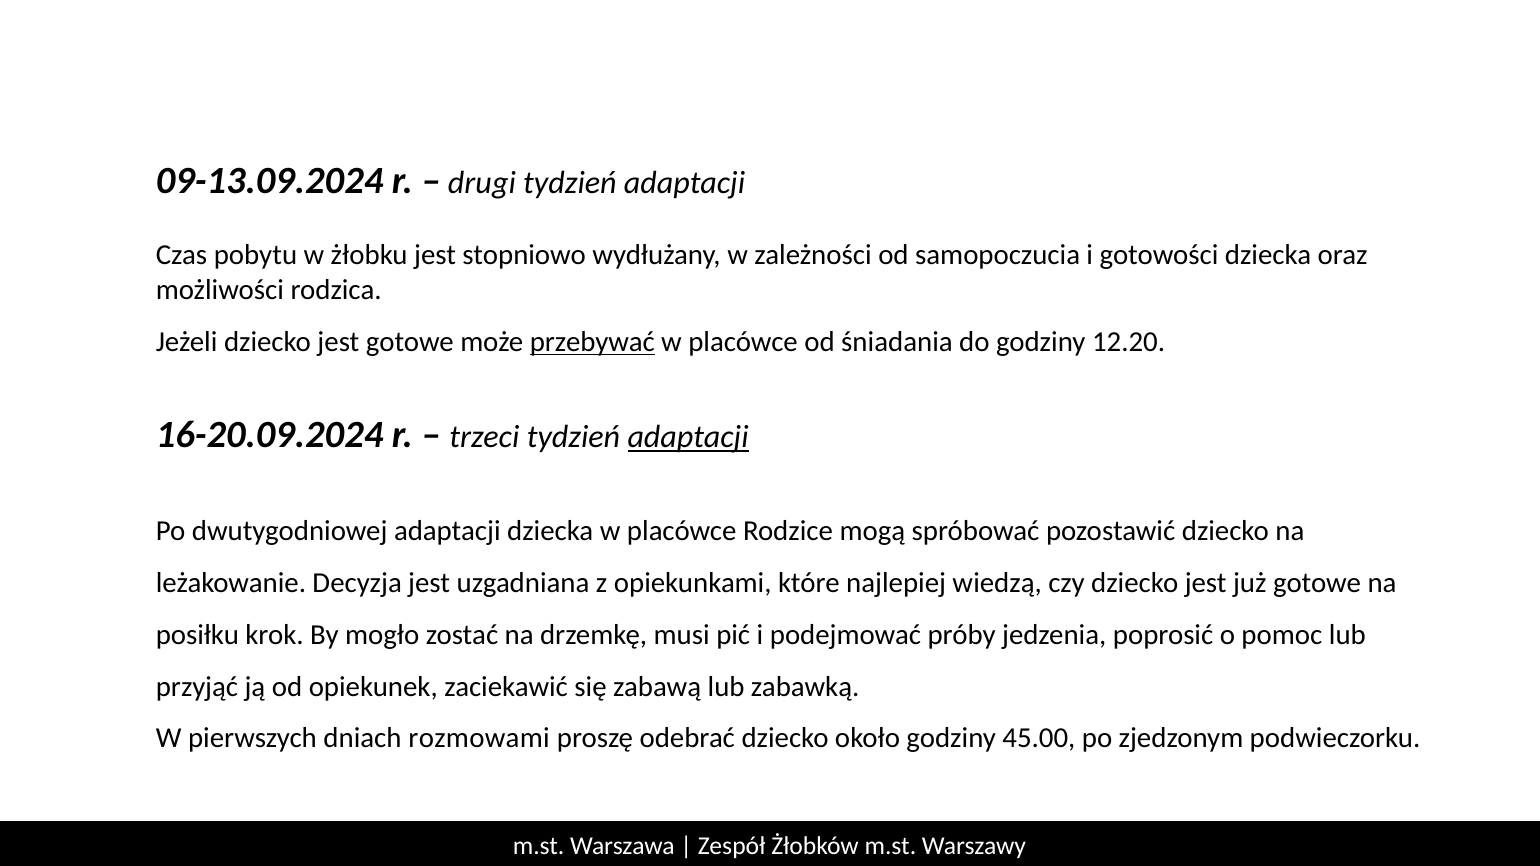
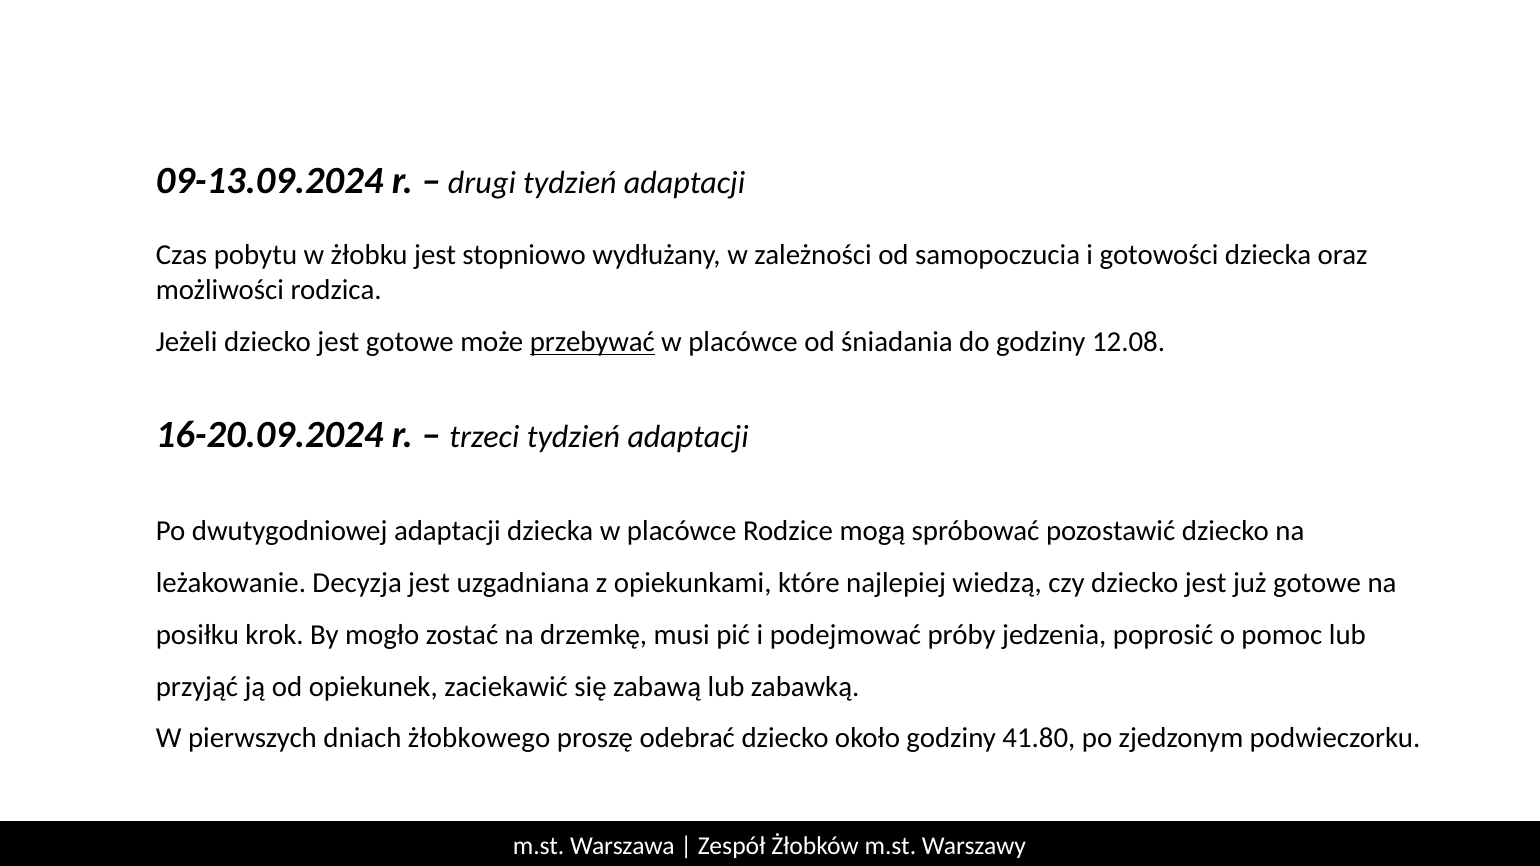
12.20: 12.20 -> 12.08 (1129, 342)
adaptacji underline: present -> none (688, 437)
rozmowami: rozmowami -> żłobkowego (479, 739)
45.00: 45.00 -> 41.80 (1039, 739)
